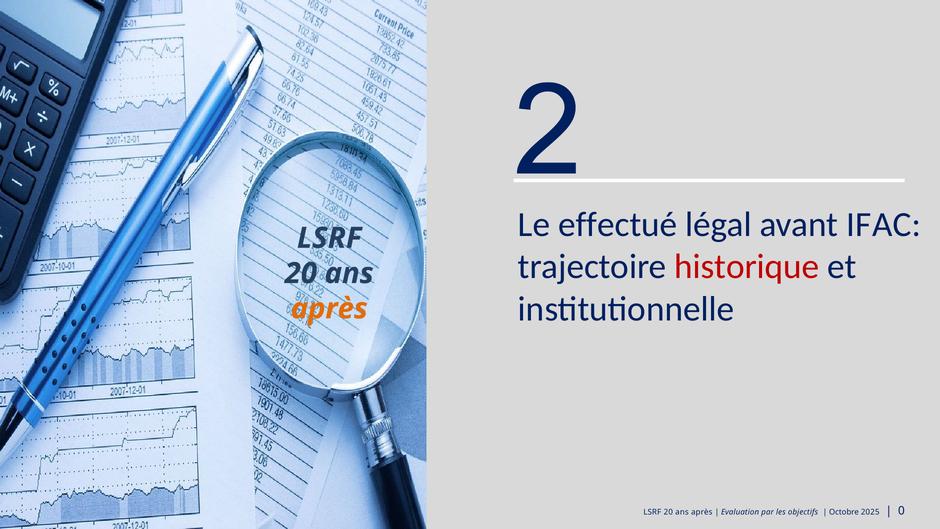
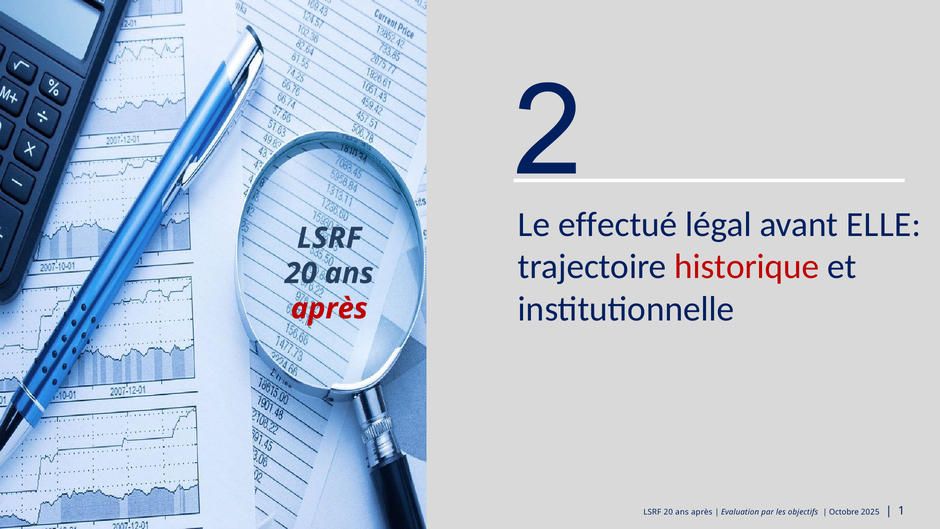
IFAC: IFAC -> ELLE (884, 224)
après colour: orange -> red (329, 309)
0: 0 -> 1 (901, 511)
